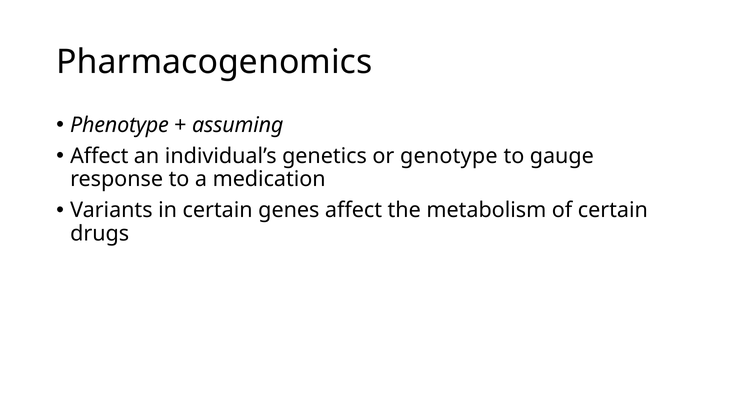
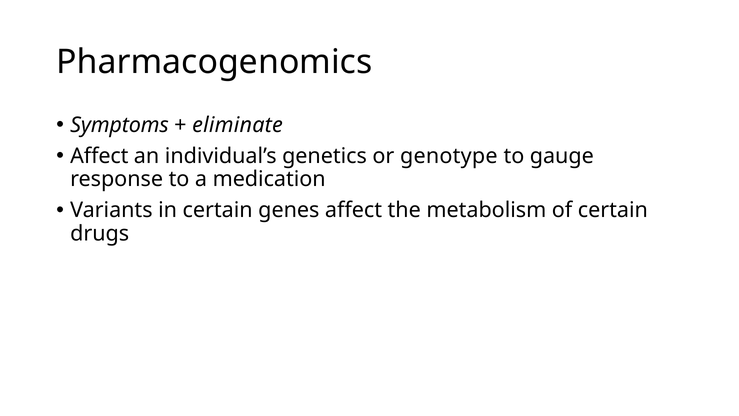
Phenotype: Phenotype -> Symptoms (119, 125)
assuming: assuming -> eliminate (238, 125)
